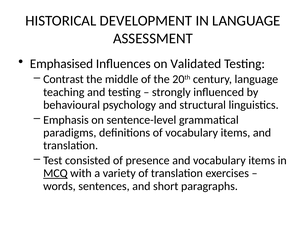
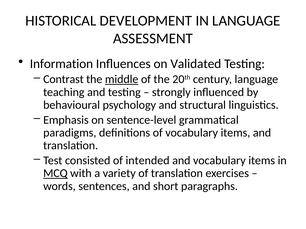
Emphasised: Emphasised -> Information (61, 64)
middle underline: none -> present (122, 79)
presence: presence -> intended (148, 161)
